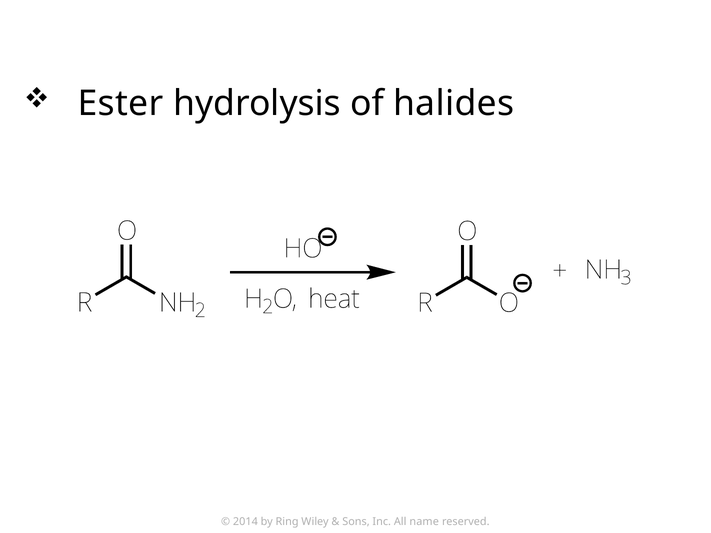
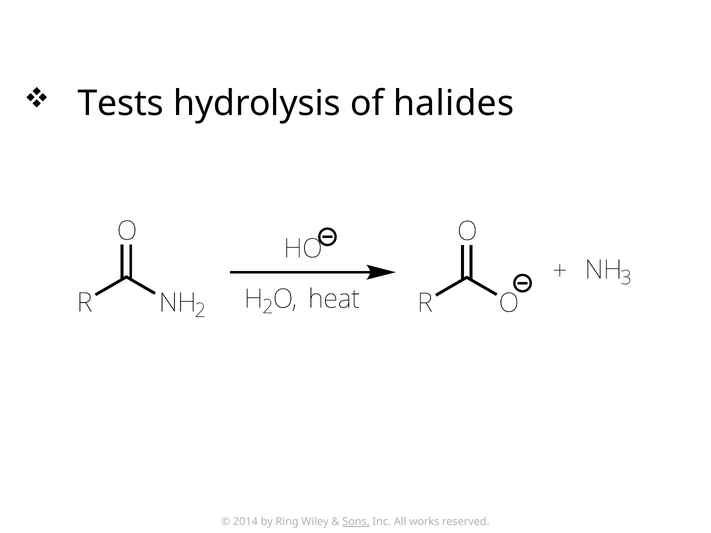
Ester: Ester -> Tests (121, 104)
Sons underline: none -> present (356, 522)
name: name -> works (424, 522)
